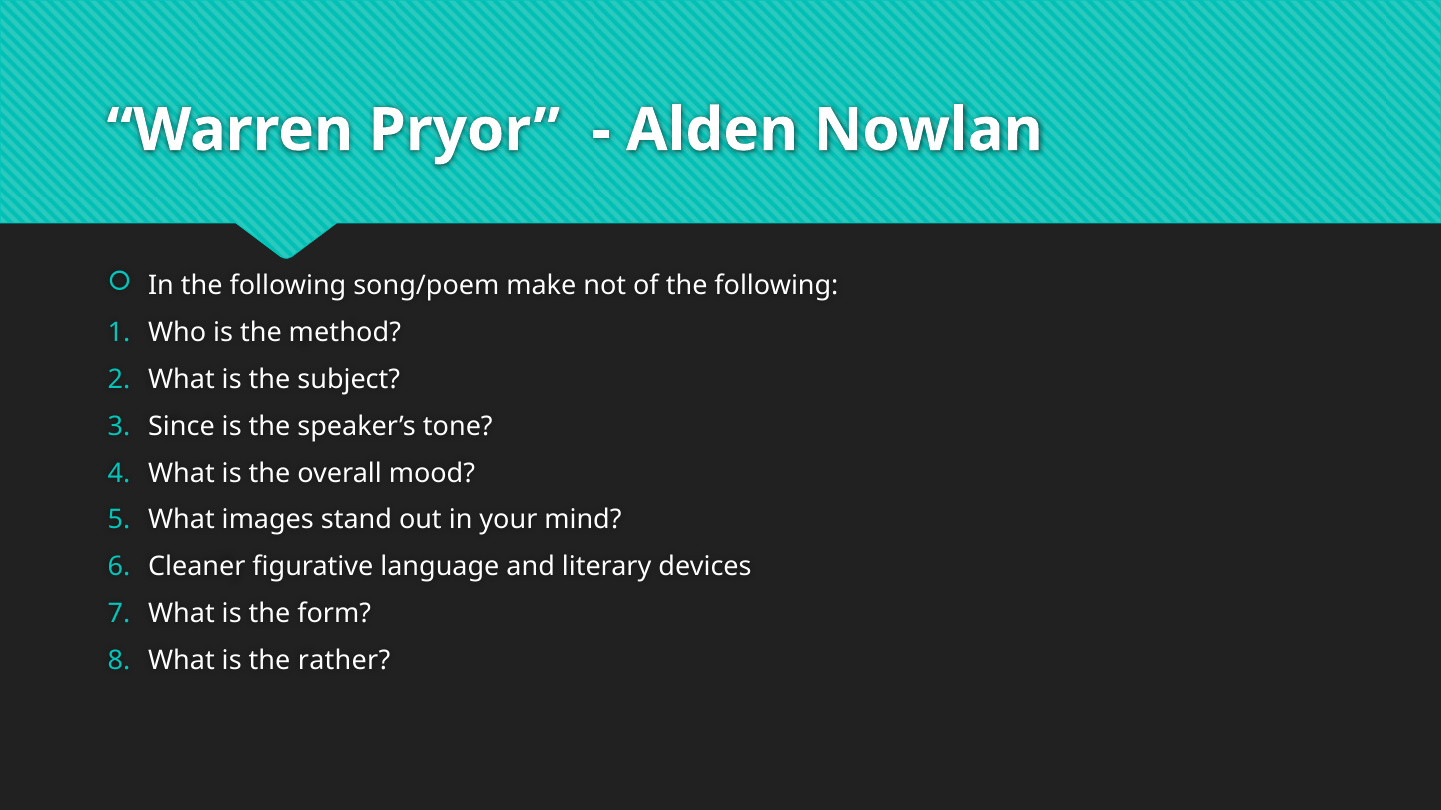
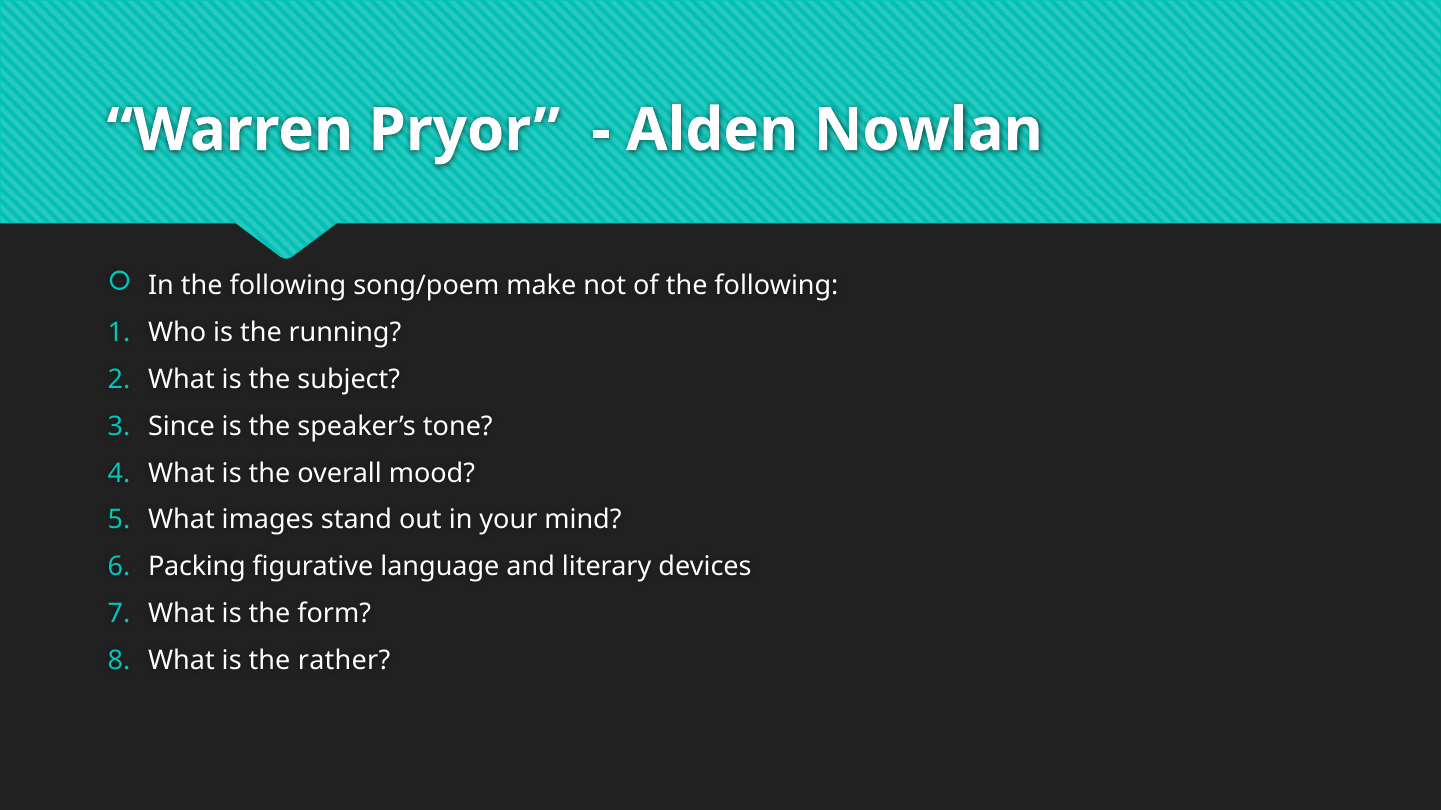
method: method -> running (345, 333)
Cleaner: Cleaner -> Packing (197, 567)
